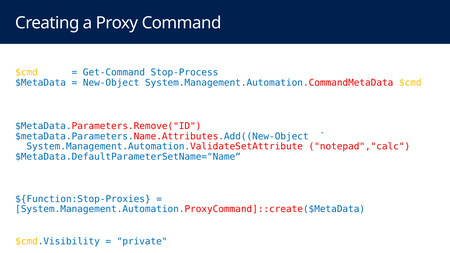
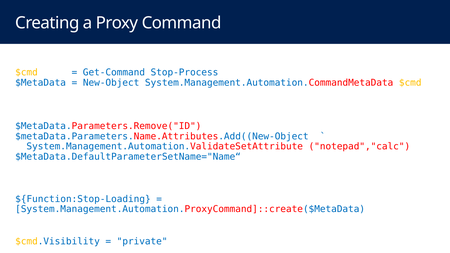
${Function:Stop-Proxies: ${Function:Stop-Proxies -> ${Function:Stop-Loading (83, 199)
